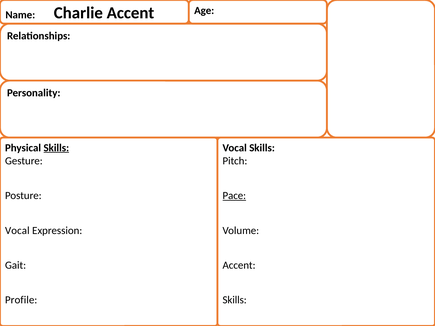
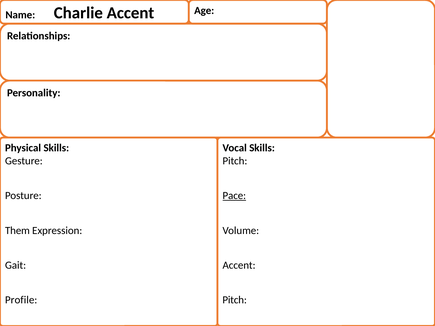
Skills underline: present -> none (56, 148)
Vocal: Vocal -> Them (17, 231)
Skills: Skills -> Pitch (235, 300)
